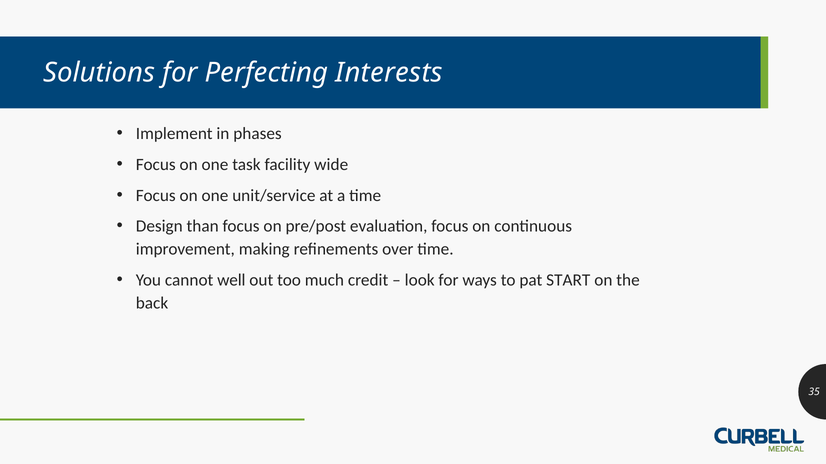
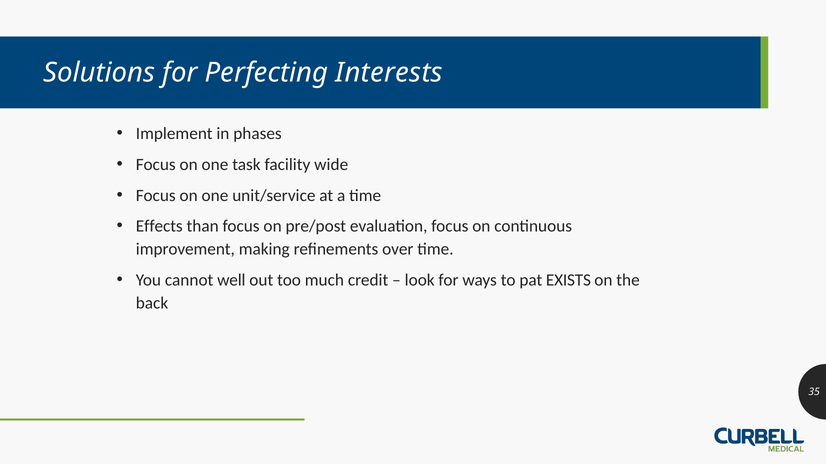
Design: Design -> Effects (159, 226)
START: START -> EXISTS (568, 280)
